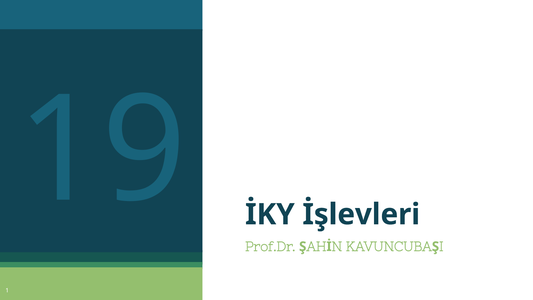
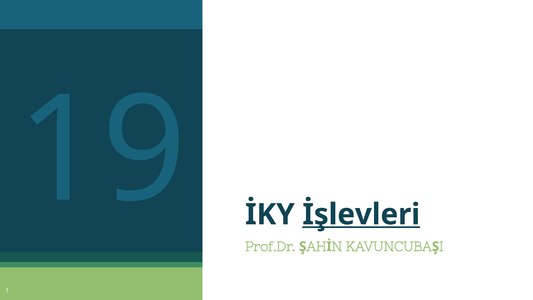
İşlevleri underline: none -> present (361, 214)
